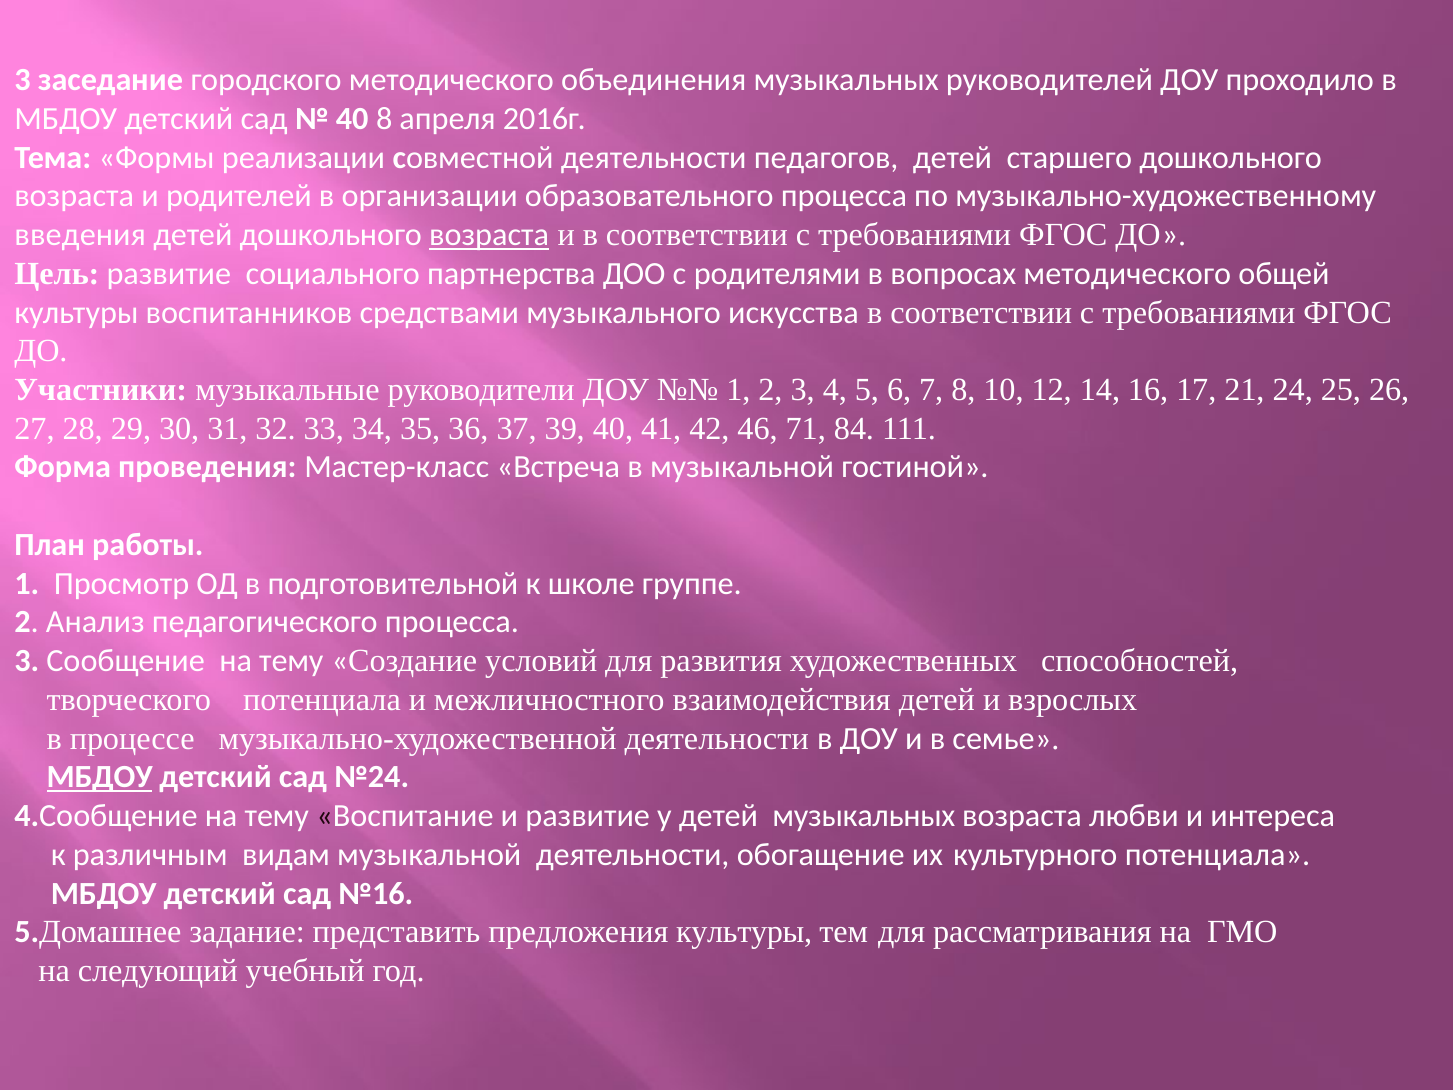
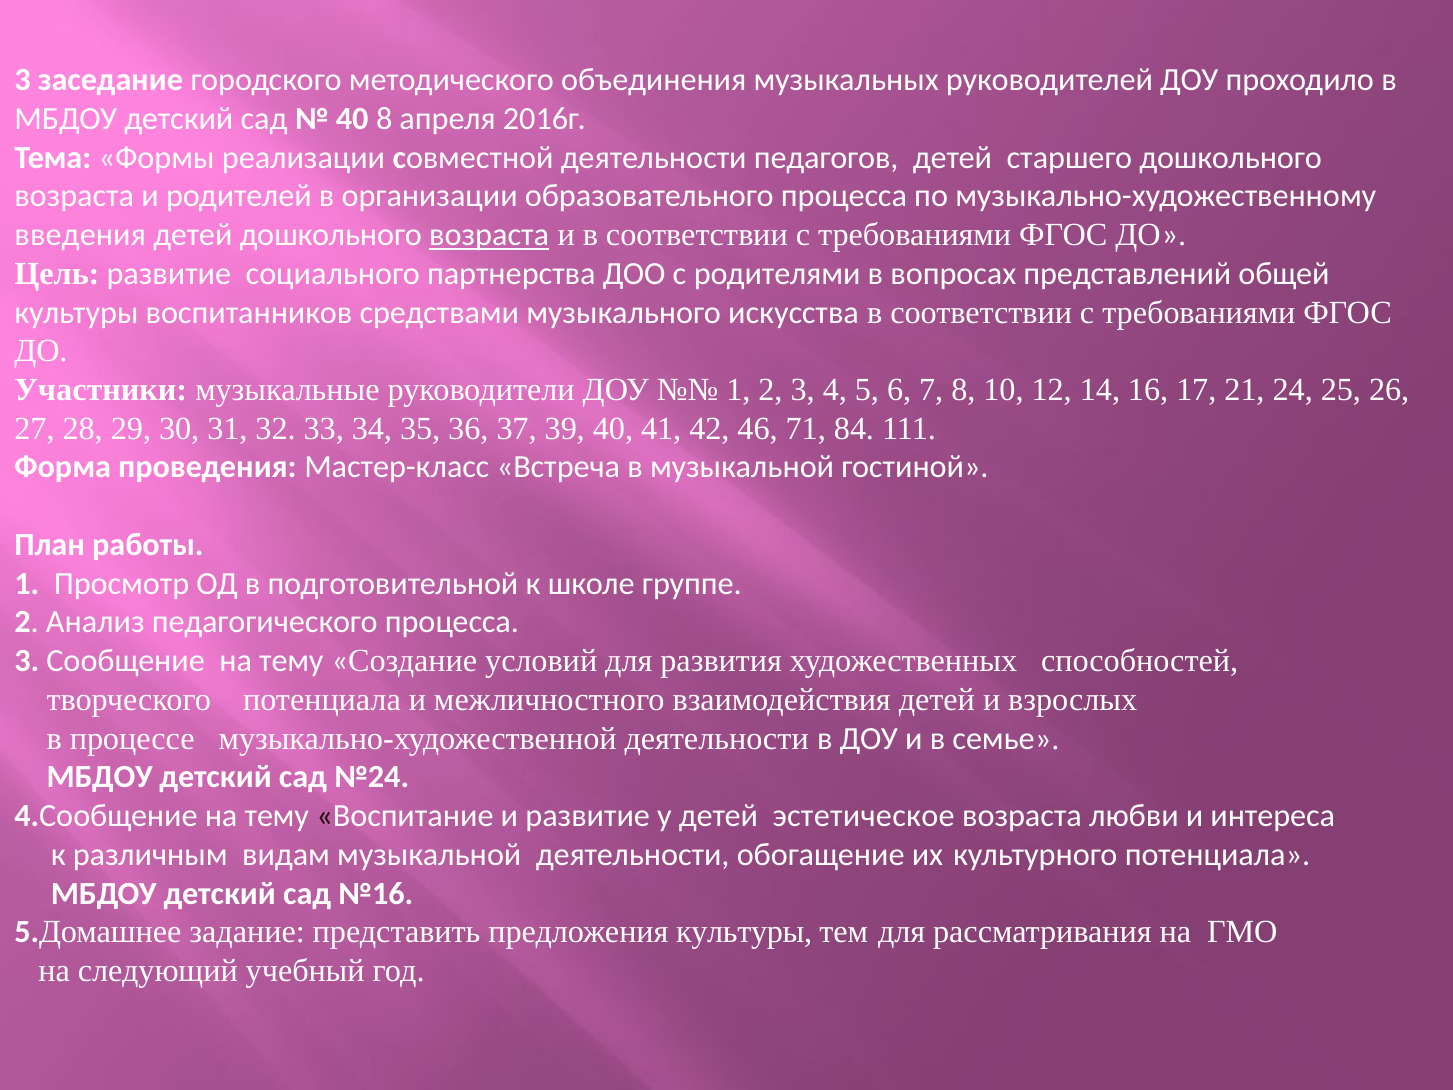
вопросах методического: методического -> представлений (1127, 274)
МБДОУ underline: present -> none (100, 777)
детей музыкальных: музыкальных -> эстетическое (864, 816)
